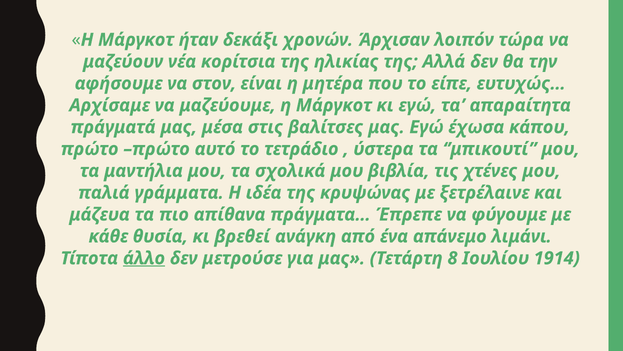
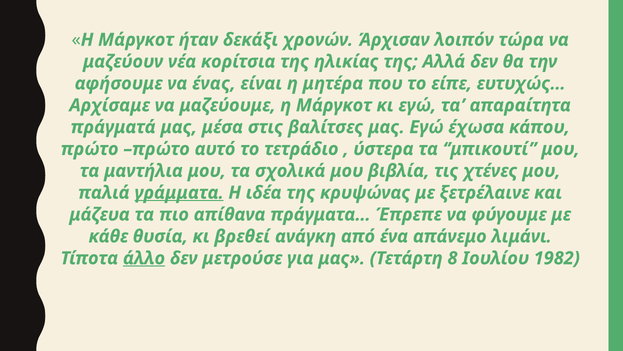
στον: στον -> ένας (214, 83)
γράμματα underline: none -> present (179, 192)
1914: 1914 -> 1982 (557, 258)
